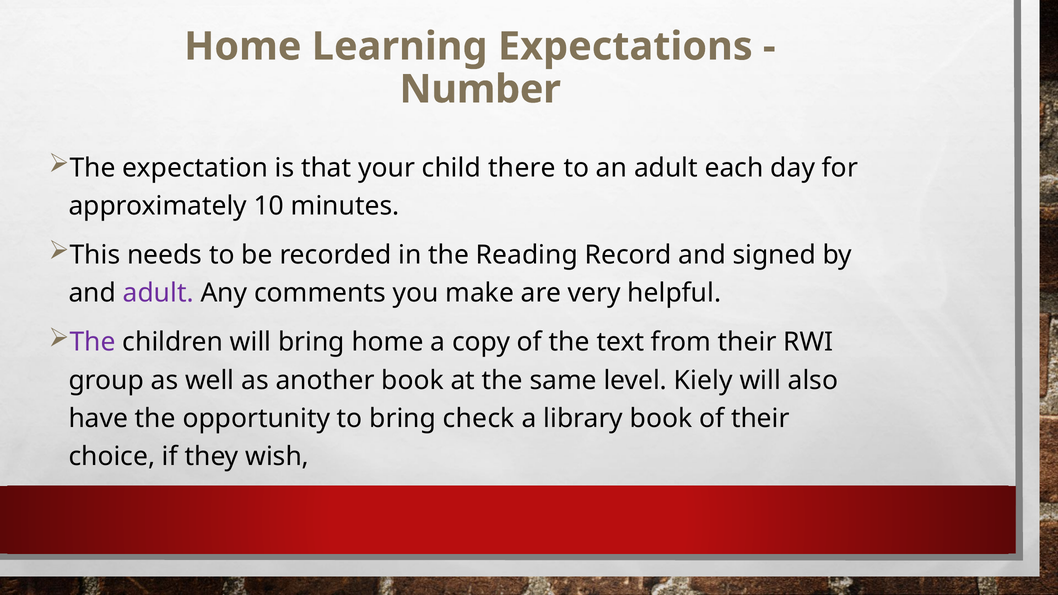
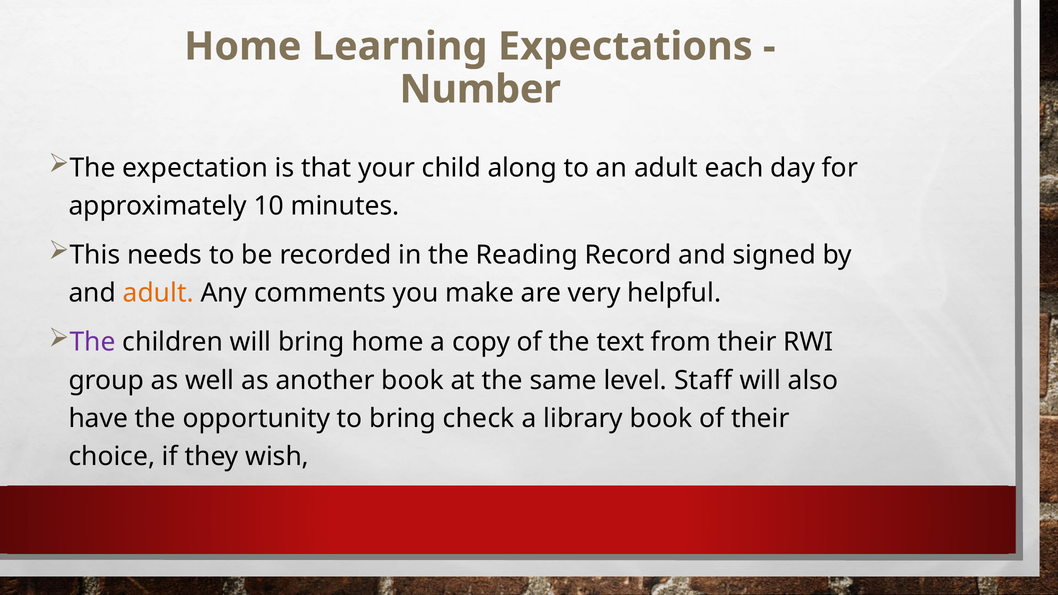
there: there -> along (522, 168)
adult colour: purple -> orange (158, 293)
Kiely: Kiely -> Staff (703, 380)
